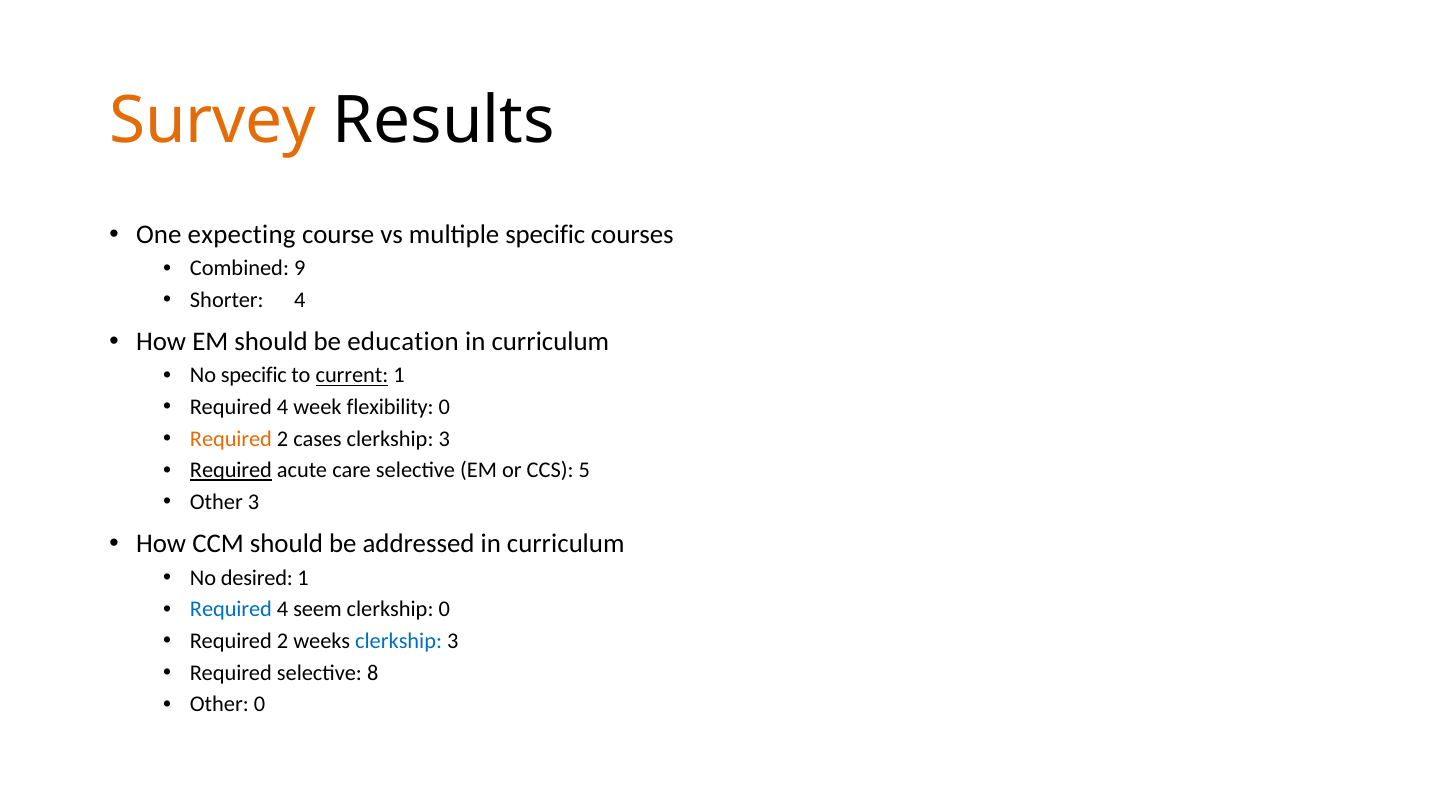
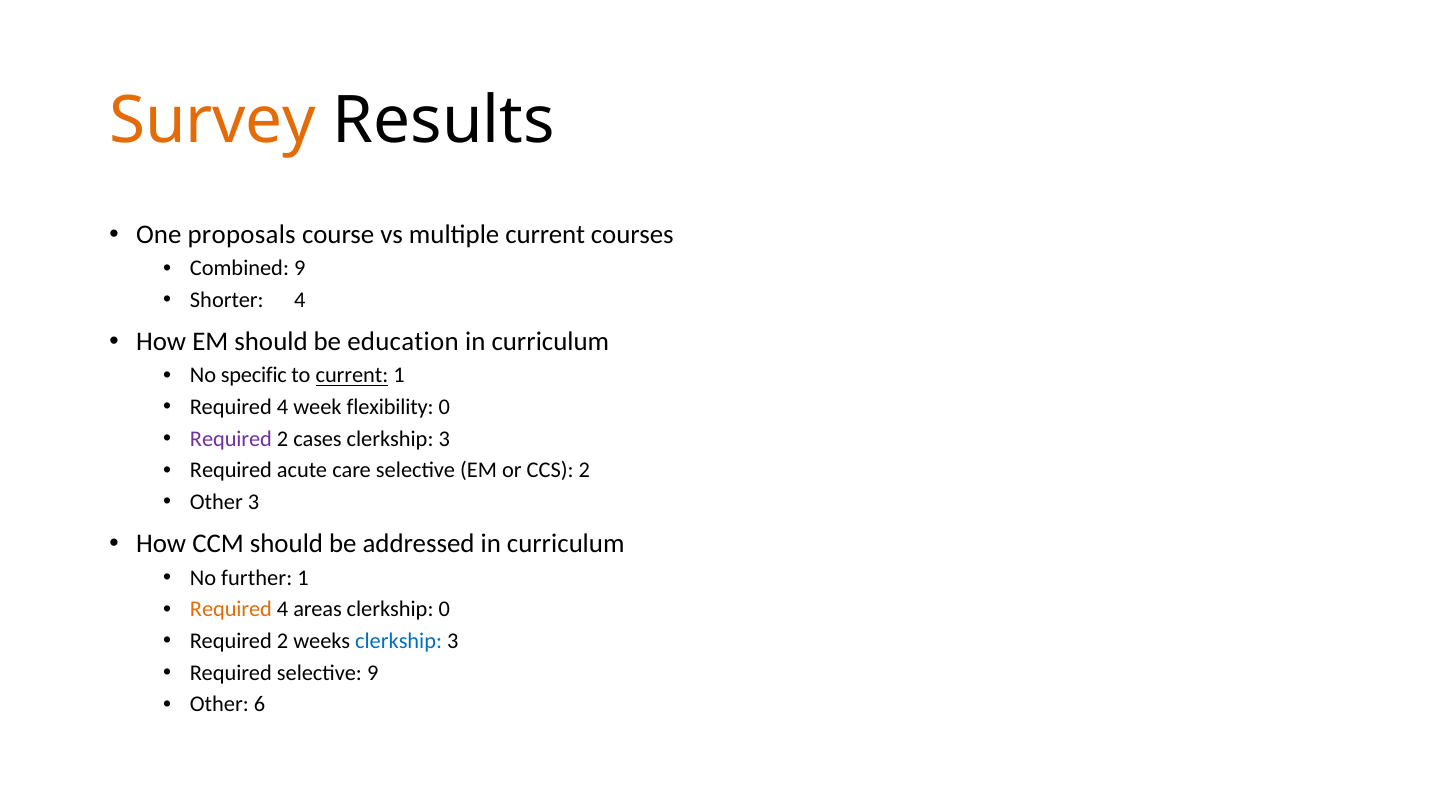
expecting: expecting -> proposals (242, 234)
multiple specific: specific -> current (545, 234)
Required colour: orange -> purple (231, 439)
Required underline: present -> none (231, 471)
CCS 5: 5 -> 2 (584, 471)
desired: desired -> further (257, 578)
Required colour: blue -> orange (231, 610)
seem: seem -> areas (318, 610)
selective 8: 8 -> 9 (373, 673)
Other 0: 0 -> 6 (260, 705)
